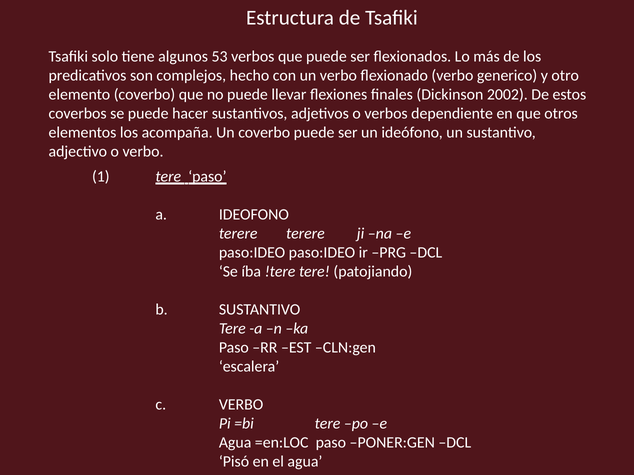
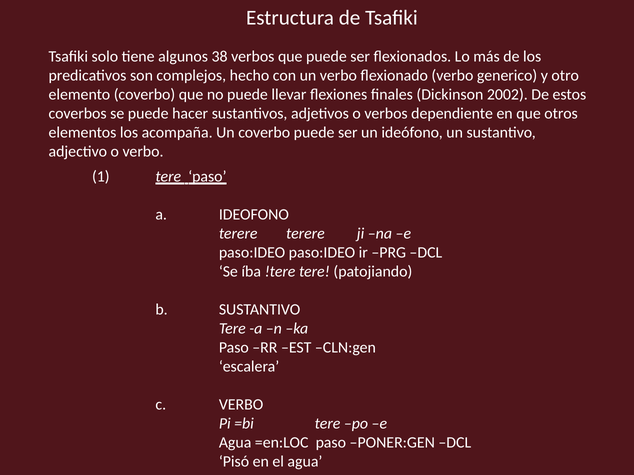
53: 53 -> 38 (220, 57)
